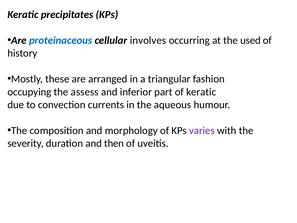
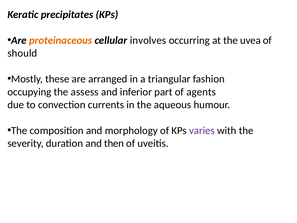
proteinaceous colour: blue -> orange (61, 40)
used: used -> uvea (250, 40)
history: history -> should (22, 53)
of keratic: keratic -> agents (201, 92)
